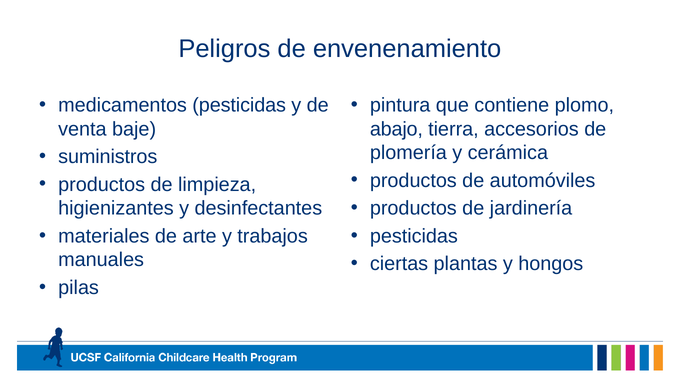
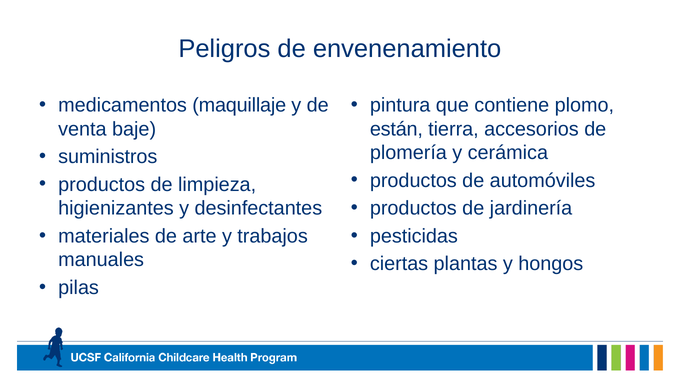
medicamentos pesticidas: pesticidas -> maquillaje (239, 105)
abajo: abajo -> están (396, 129)
